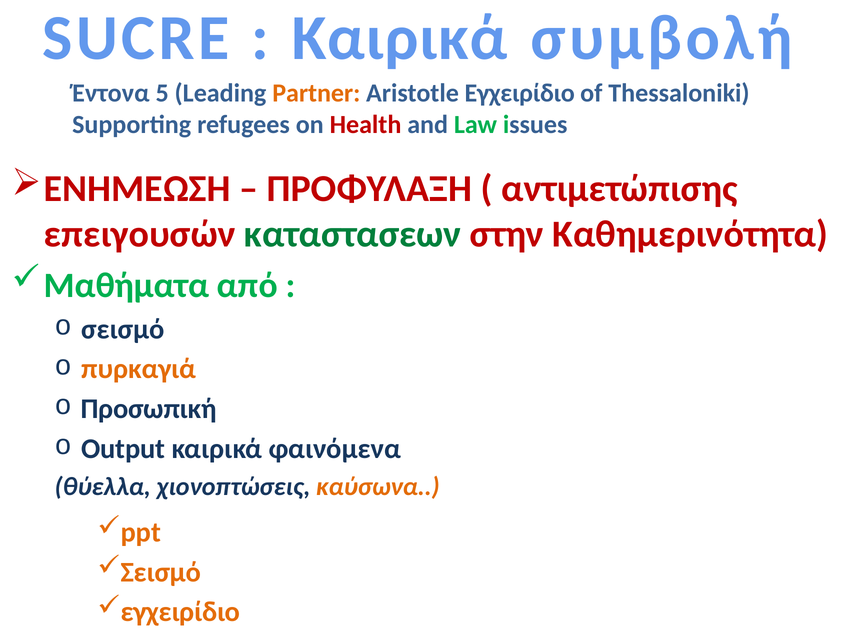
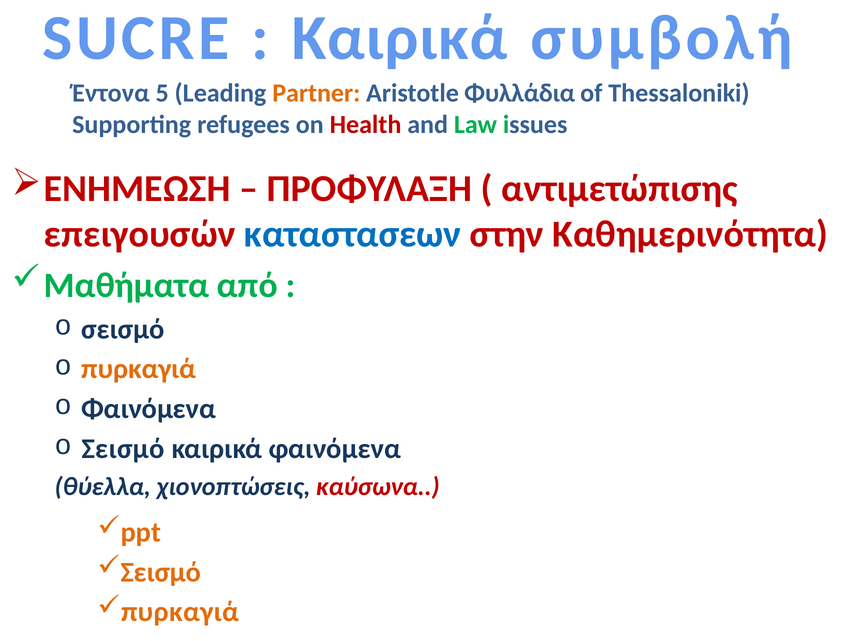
Aristotle Εγχειρίδιο: Εγχειρίδιο -> Φυλλάδια (520, 93)
καταστασεων colour: green -> blue (353, 234)
Προσωπική: Προσωπική -> Φαινόμενα (149, 409)
Output: Output -> Σεισμό (123, 448)
καύσωνα colour: orange -> red (378, 486)
εγχειρίδιο: εγχειρίδιο -> πυρκαγιά (180, 612)
